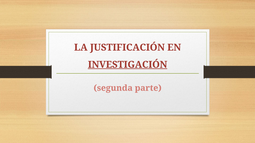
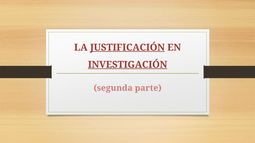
JUSTIFICACIÓN underline: none -> present (127, 48)
